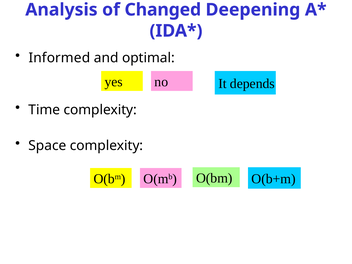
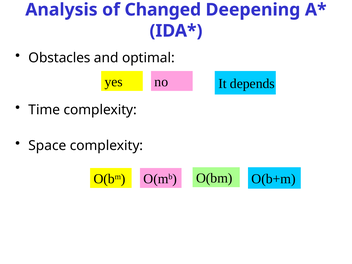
Informed: Informed -> Obstacles (59, 58)
